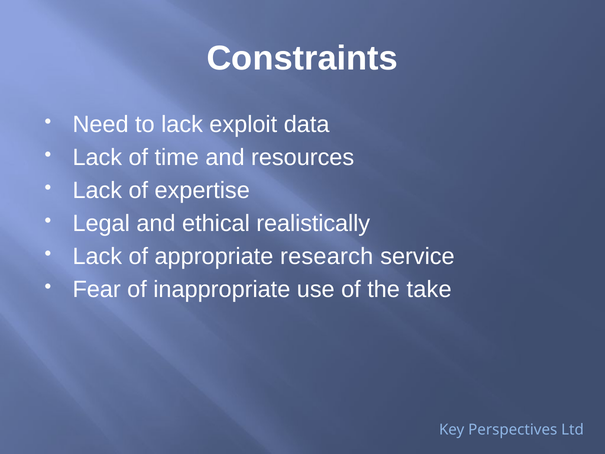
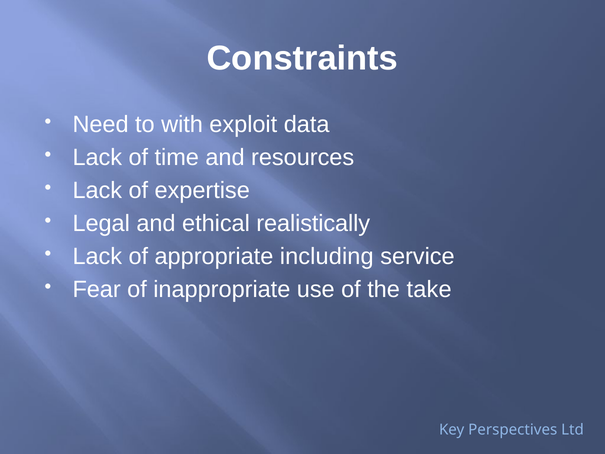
to lack: lack -> with (182, 125)
research: research -> including (327, 256)
